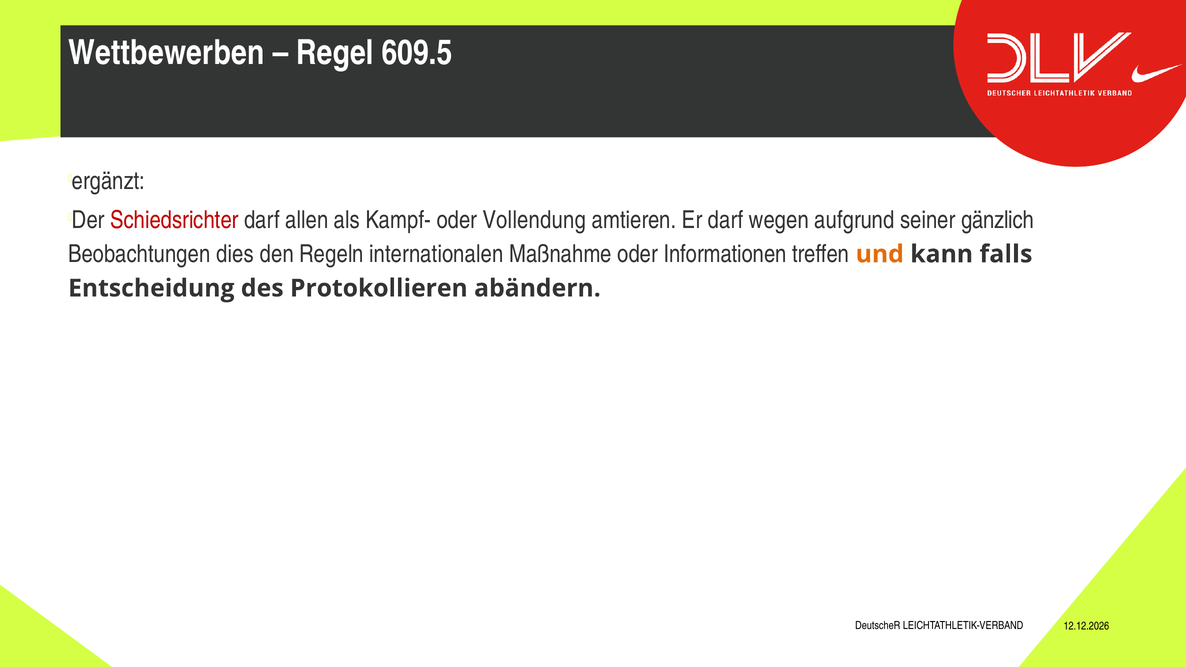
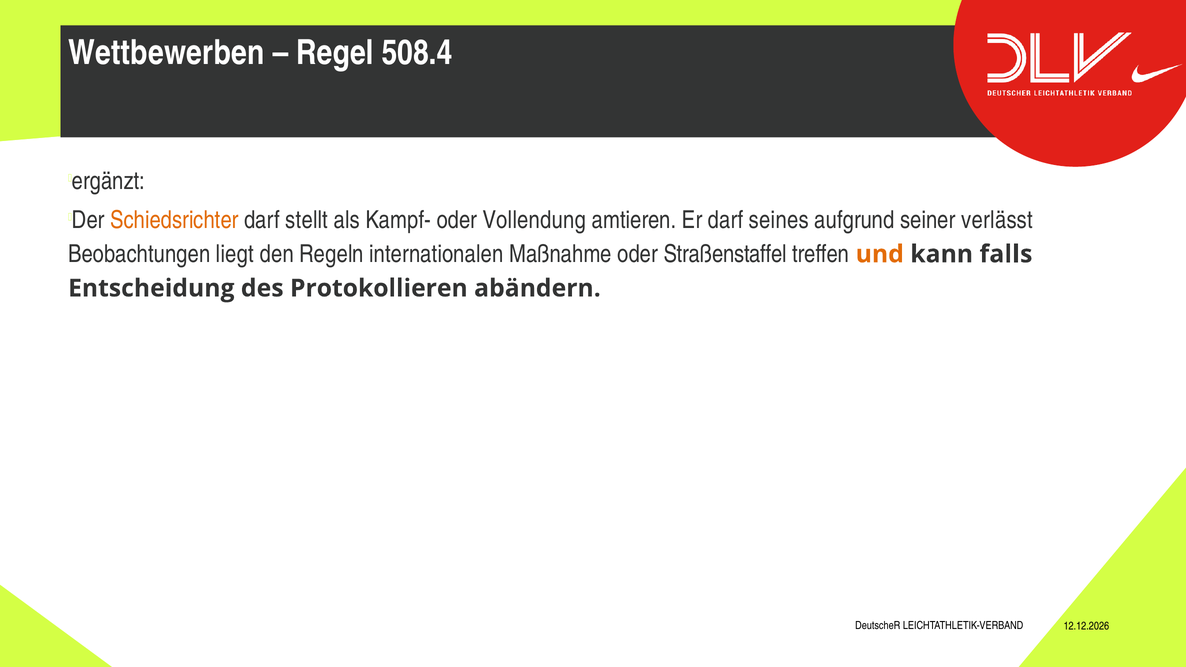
609.5: 609.5 -> 508.4 (417, 53)
Schiedsrichter colour: red -> orange (174, 220)
allen: allen -> stellt (307, 220)
wegen: wegen -> seines (779, 220)
gänzlich: gänzlich -> verlässt (997, 220)
dies: dies -> liegt (235, 254)
Informationen: Informationen -> Straßenstaffel (725, 254)
